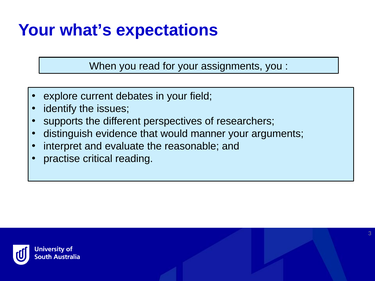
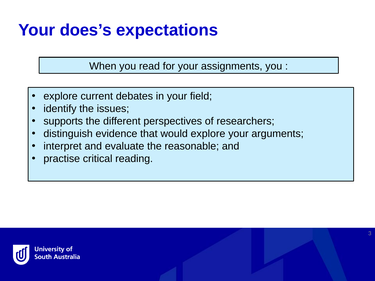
what’s: what’s -> does’s (86, 30)
would manner: manner -> explore (208, 134)
